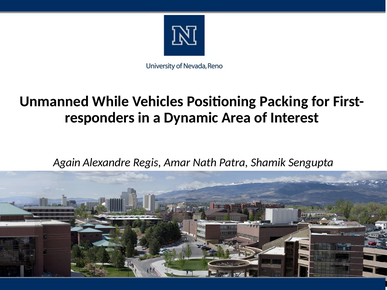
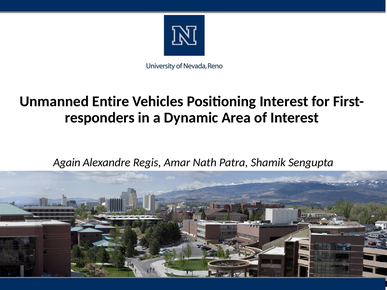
While: While -> Entire (111, 101)
Positioning Packing: Packing -> Interest (284, 101)
